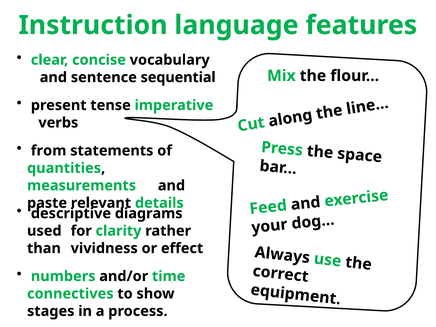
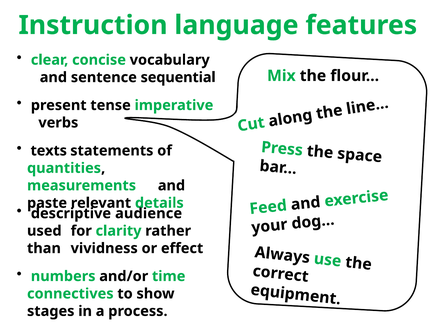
from: from -> texts (49, 151)
diagrams: diagrams -> audience (149, 213)
